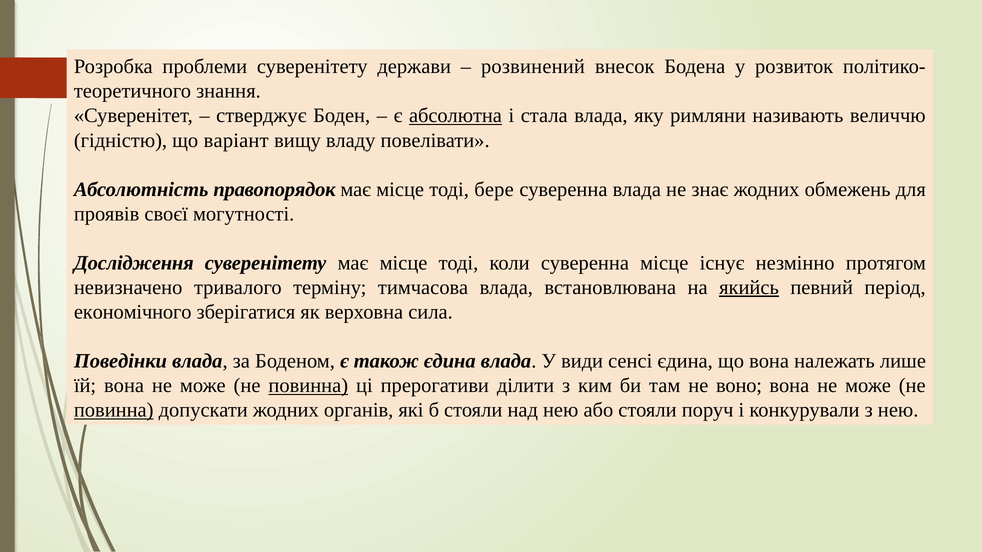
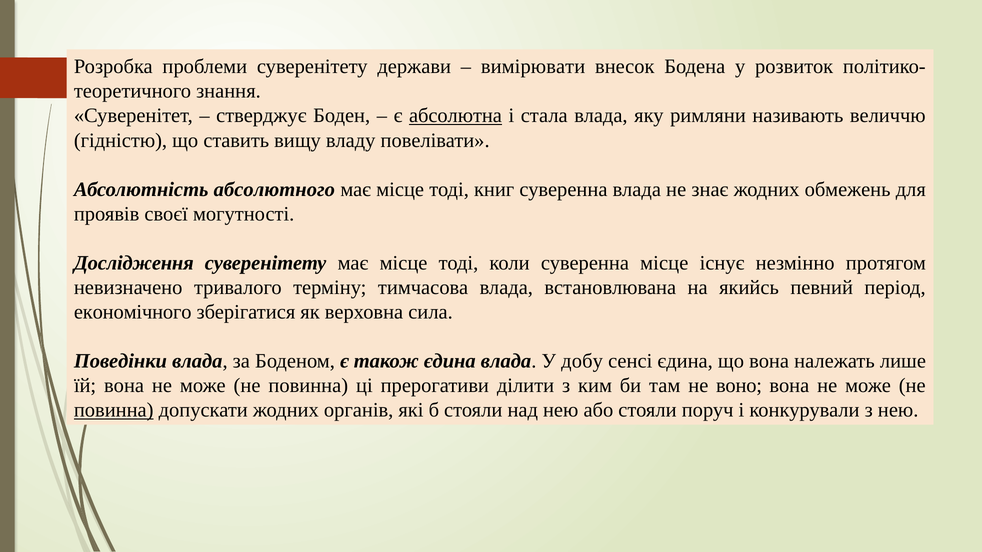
розвинений: розвинений -> вимірювати (533, 67)
варіант: варіант -> ставить (236, 140)
правопорядок: правопорядок -> абсолютного (274, 189)
бере: бере -> книг (494, 189)
якийсь underline: present -> none (749, 288)
види: види -> добу (582, 361)
повинна underline: present -> none (308, 386)
